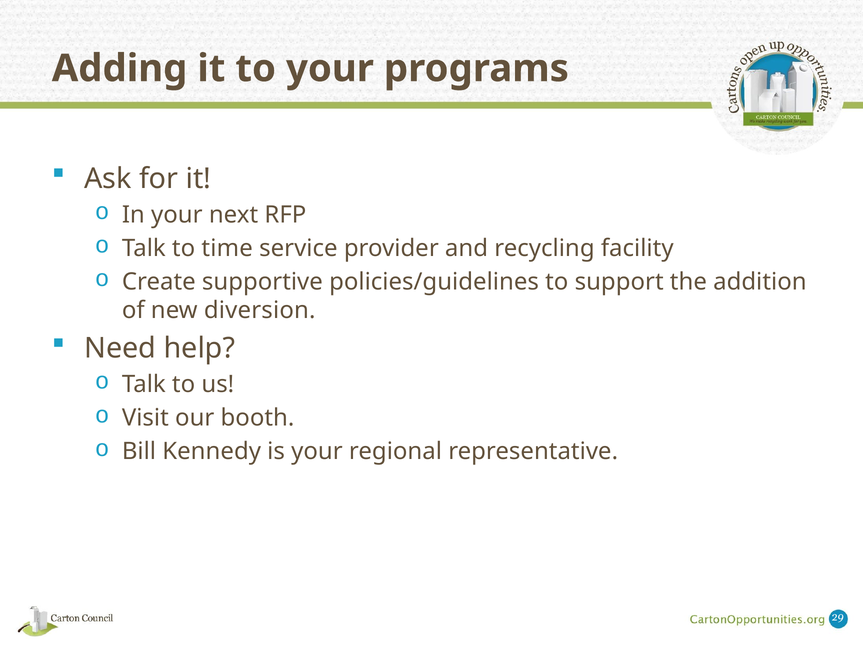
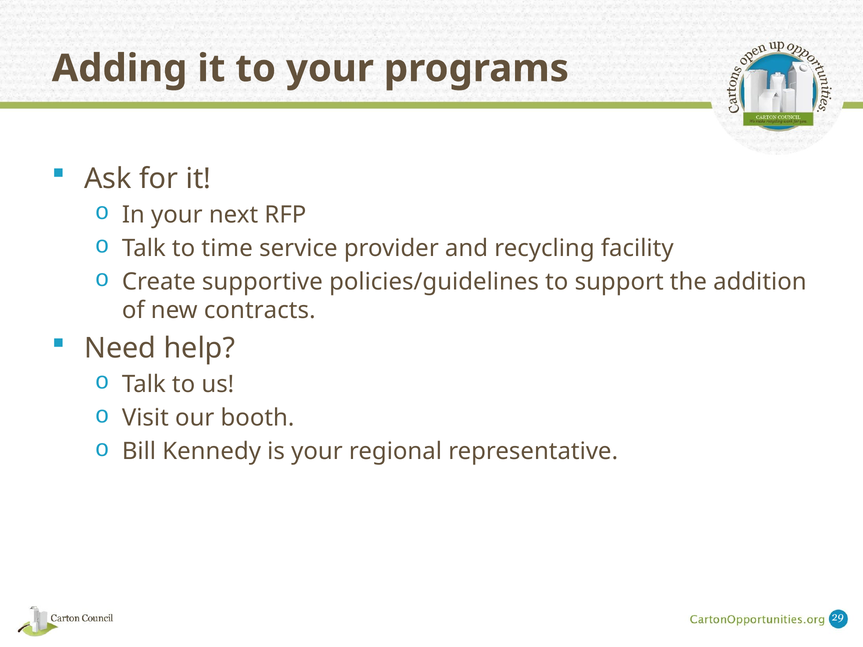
diversion: diversion -> contracts (260, 311)
